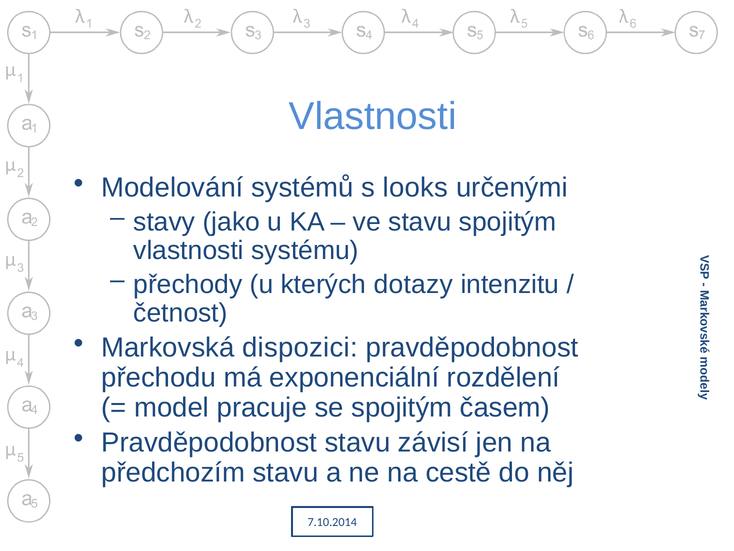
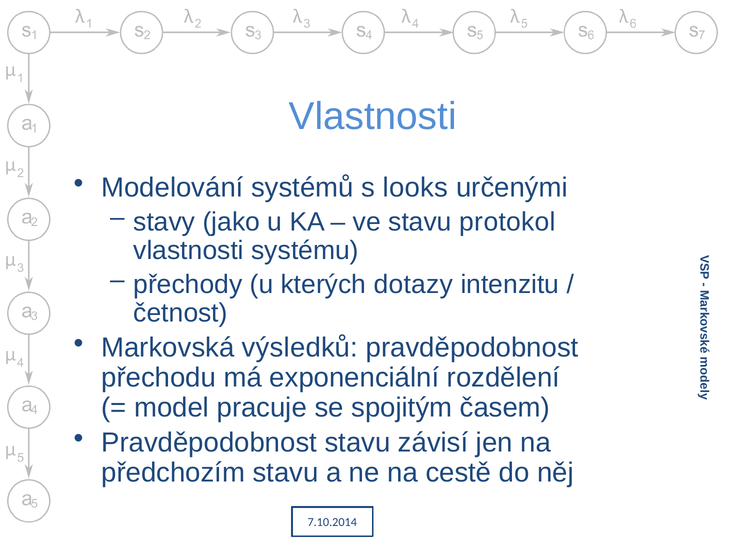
stavu spojitým: spojitým -> protokol (507, 222)
dispozici: dispozici -> výsledků (300, 348)
